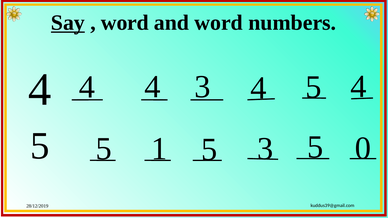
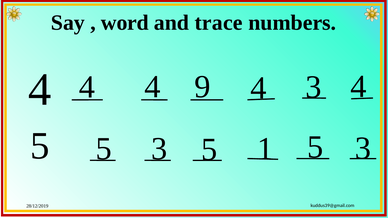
Say underline: present -> none (68, 23)
and word: word -> trace (219, 23)
4 3: 3 -> 9 (203, 87)
5: 5 -> 3 (313, 87)
1: 1 -> 3 (159, 149)
5 3: 3 -> 1 (265, 149)
0: 0 -> 3 (363, 148)
